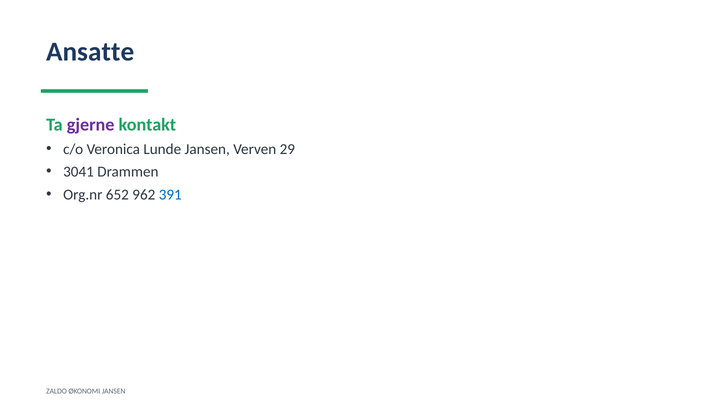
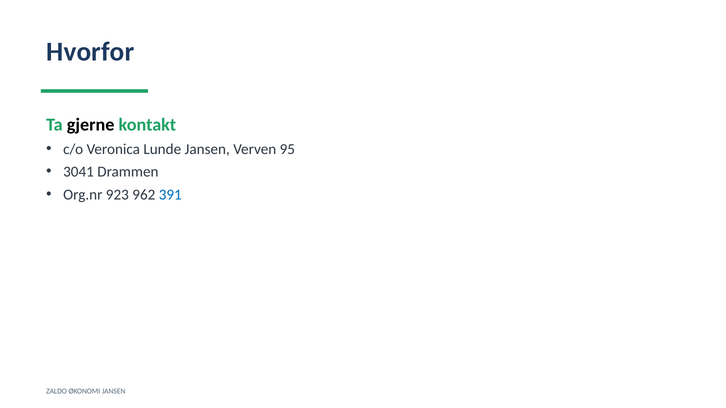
Ansatte: Ansatte -> Hvorfor (90, 52)
gjerne colour: purple -> black (91, 125)
29: 29 -> 95 (287, 149)
652: 652 -> 923 (117, 195)
